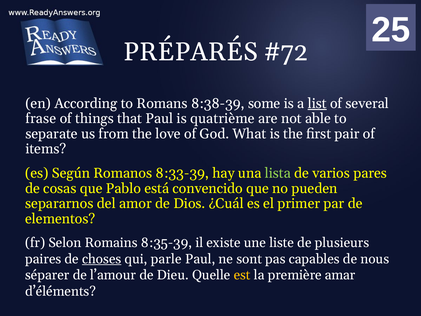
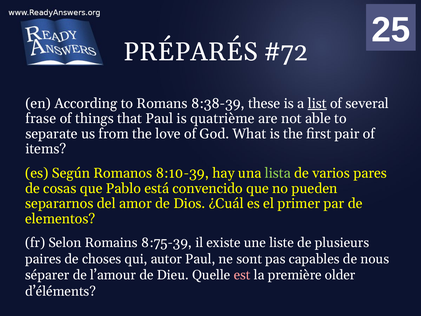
some: some -> these (264, 103)
8:33-39: 8:33-39 -> 8:10-39 (182, 173)
8:35-39: 8:35-39 -> 8:75-39 (167, 243)
choses underline: present -> none (102, 259)
parle: parle -> autor (166, 259)
est colour: yellow -> pink (242, 275)
amar: amar -> older (340, 275)
